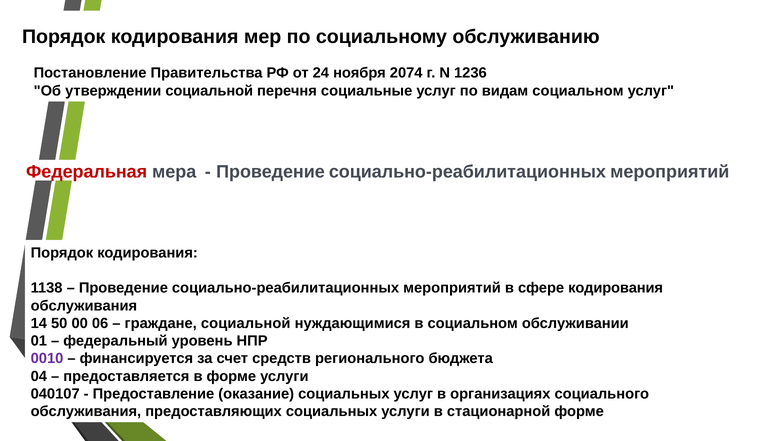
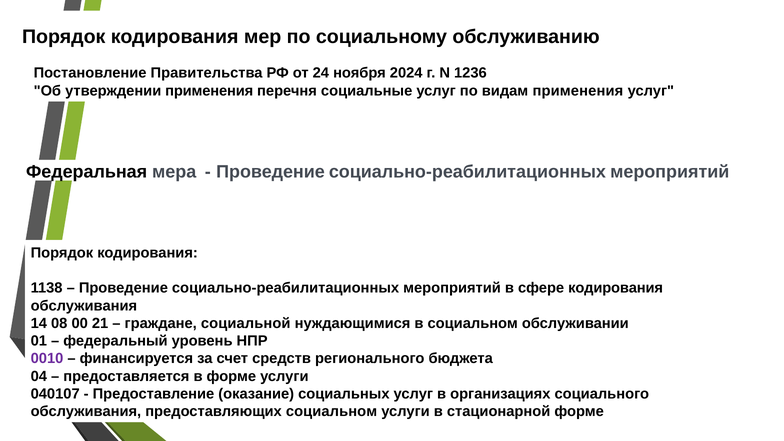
2074: 2074 -> 2024 (406, 73)
утверждении социальной: социальной -> применения (209, 91)
видам социальном: социальном -> применения (578, 91)
Федеральная colour: red -> black (87, 172)
50: 50 -> 08 (59, 323)
06: 06 -> 21 (100, 323)
предоставляющих социальных: социальных -> социальном (332, 411)
